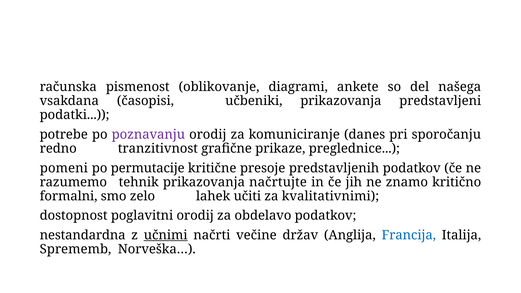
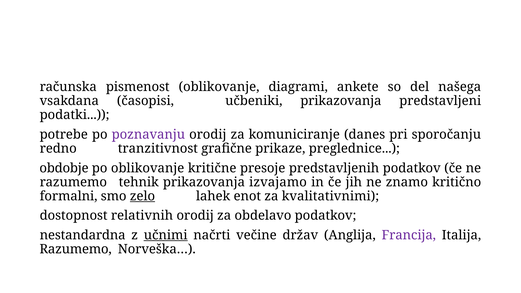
pomeni: pomeni -> obdobje (64, 168)
po permutacije: permutacije -> oblikovanje (148, 168)
načrtujte: načrtujte -> izvajamo (278, 182)
zelo underline: none -> present (142, 196)
učiti: učiti -> enot (247, 196)
poglavitni: poglavitni -> relativnih (142, 216)
Francija colour: blue -> purple (409, 235)
Sprememb: Sprememb -> Razumemo (76, 249)
